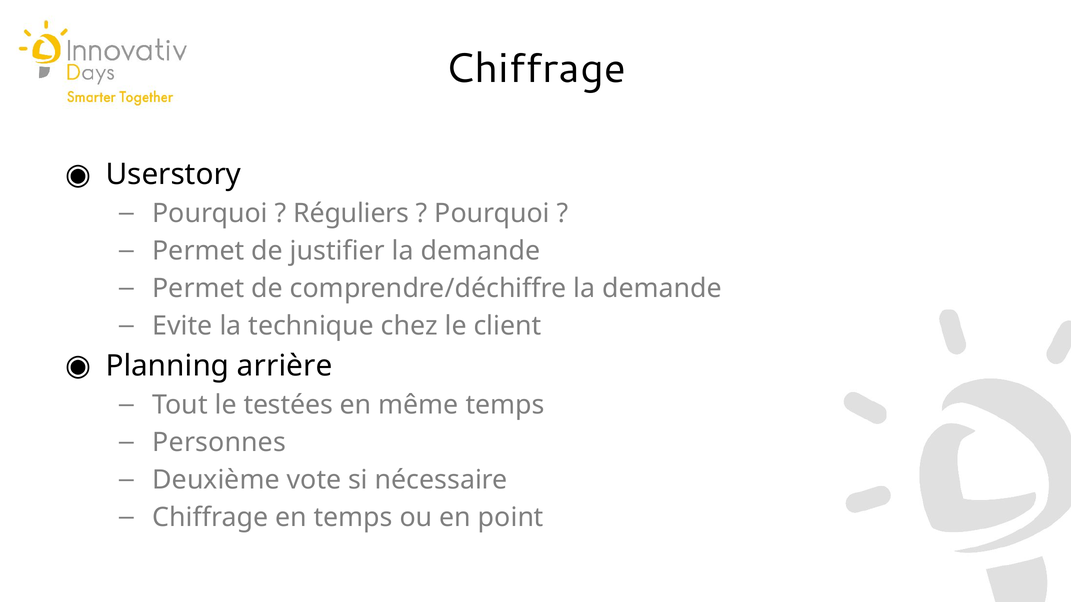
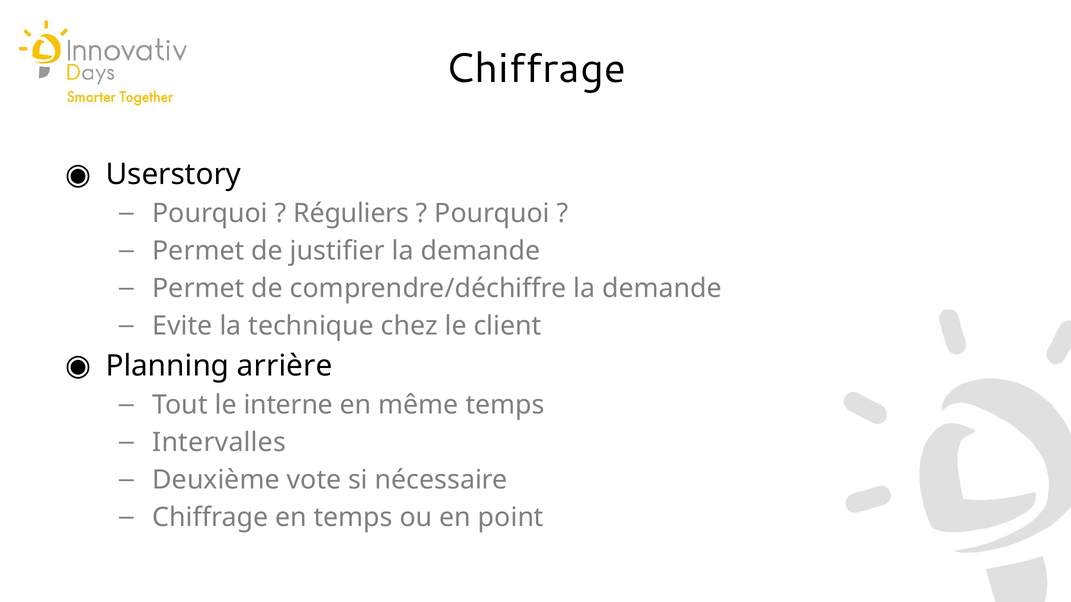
testées: testées -> interne (288, 405)
Personnes: Personnes -> Intervalles (219, 443)
